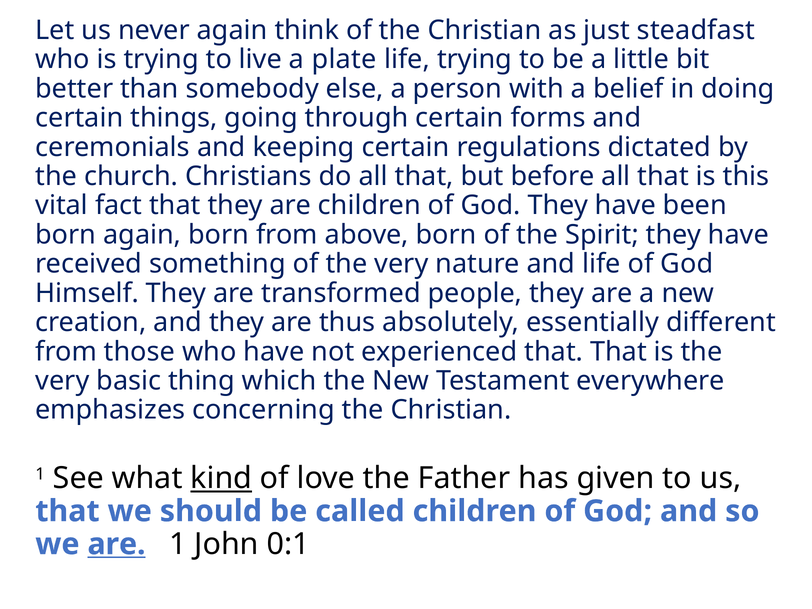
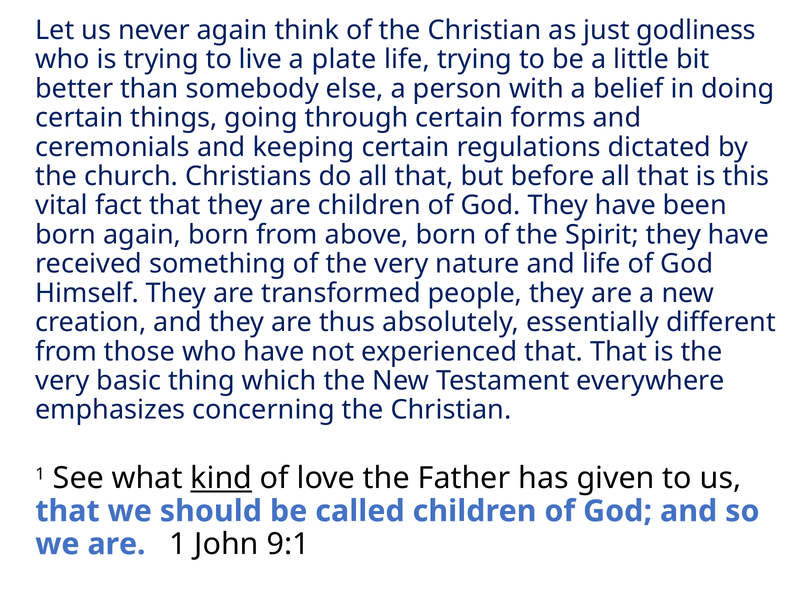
steadfast: steadfast -> godliness (696, 30)
are underline: present -> none (116, 544)
0:1: 0:1 -> 9:1 (288, 544)
